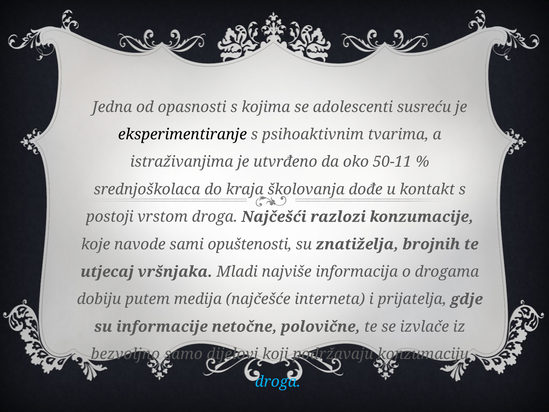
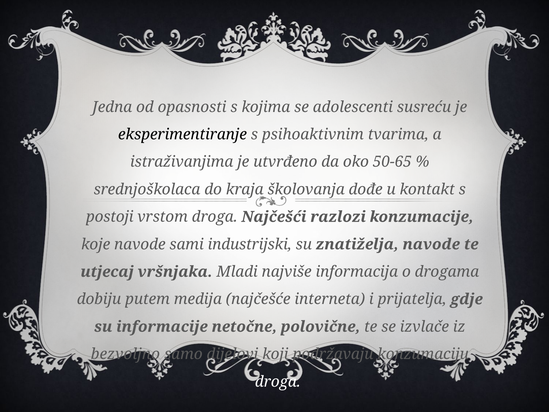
50-11: 50-11 -> 50-65 (392, 162)
opuštenosti: opuštenosti -> industrijski (250, 244)
znatiželja brojnih: brojnih -> navode (431, 244)
droga colour: light blue -> white (278, 381)
